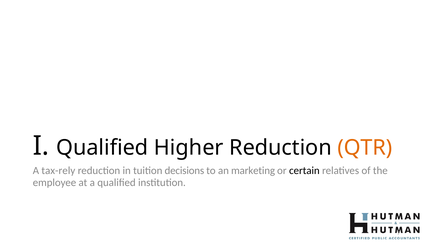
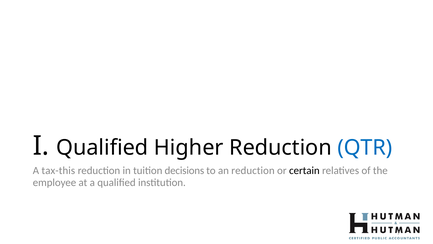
QTR colour: orange -> blue (365, 147)
tax-rely: tax-rely -> tax-this (58, 170)
an marketing: marketing -> reduction (253, 170)
